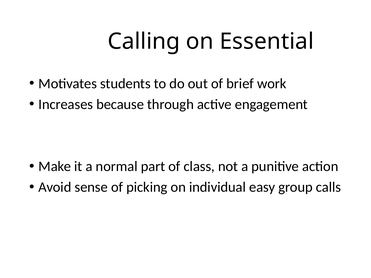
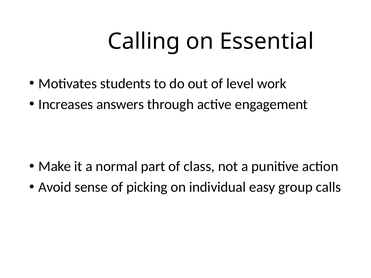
brief: brief -> level (240, 84)
because: because -> answers (120, 104)
